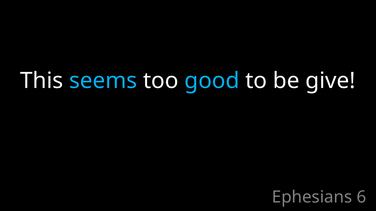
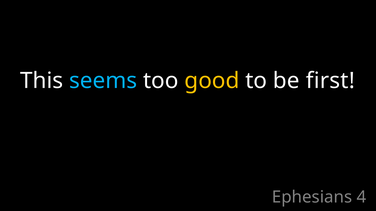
good colour: light blue -> yellow (212, 81)
give: give -> first (330, 81)
6: 6 -> 4 (361, 198)
